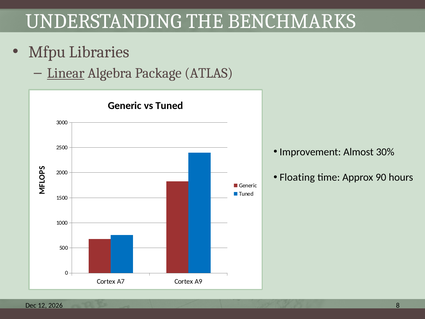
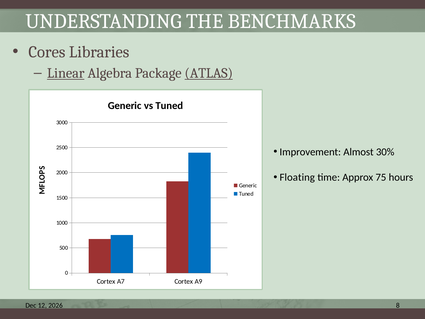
Mfpu: Mfpu -> Cores (47, 52)
ATLAS underline: none -> present (209, 73)
90: 90 -> 75 (381, 177)
